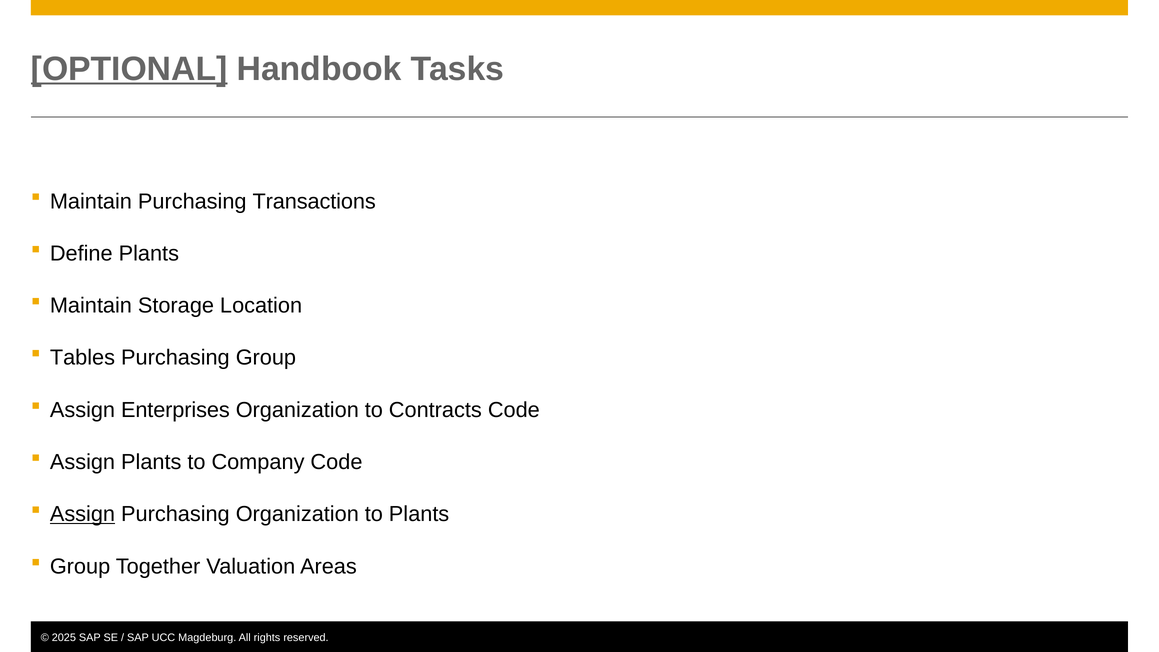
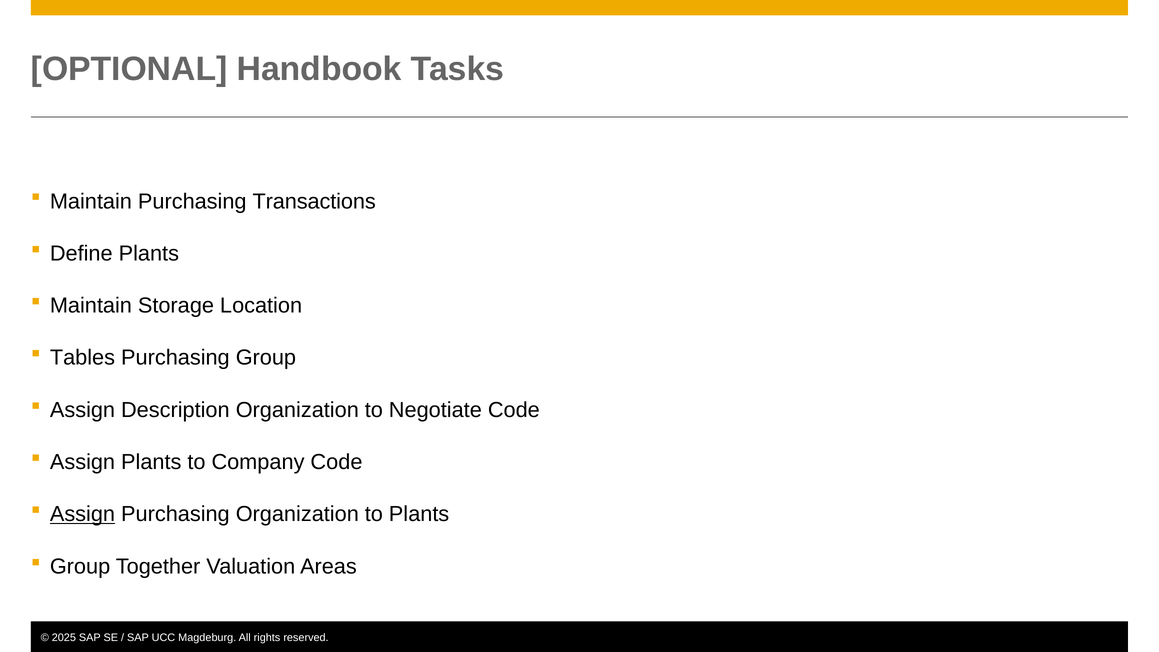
OPTIONAL underline: present -> none (129, 69)
Enterprises: Enterprises -> Description (175, 410)
Contracts: Contracts -> Negotiate (435, 410)
